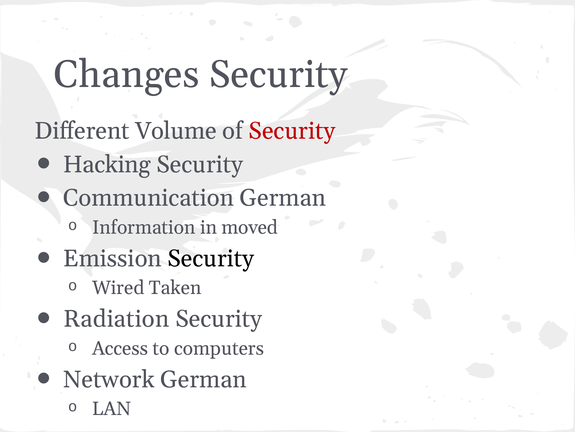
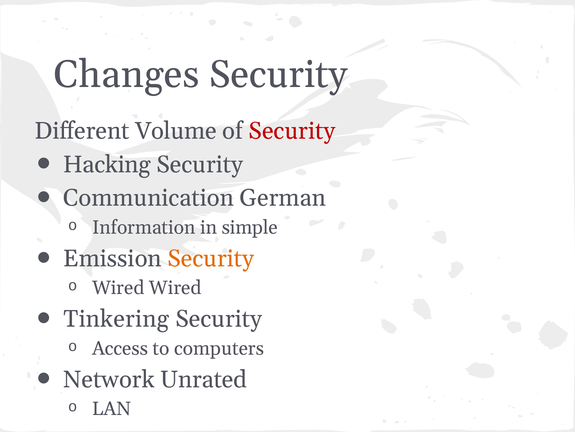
moved: moved -> simple (250, 227)
Security colour: black -> orange (211, 258)
Wired Taken: Taken -> Wired (175, 287)
Radiation: Radiation -> Tinkering (116, 318)
Network German: German -> Unrated (204, 379)
